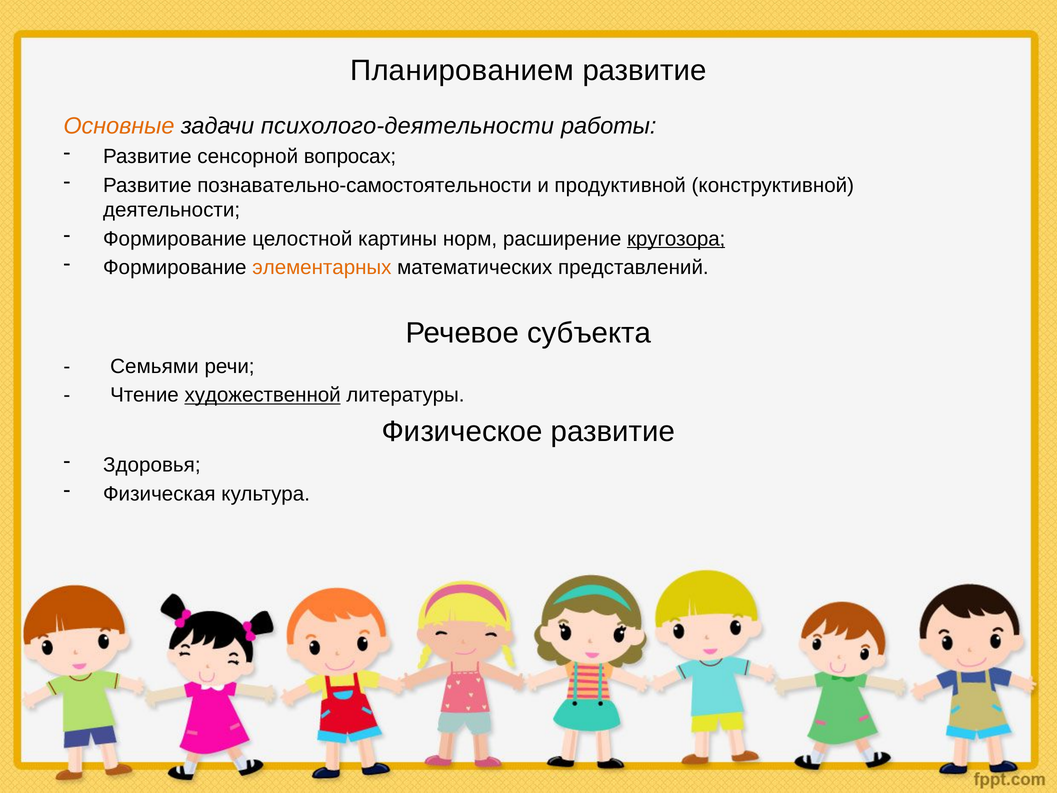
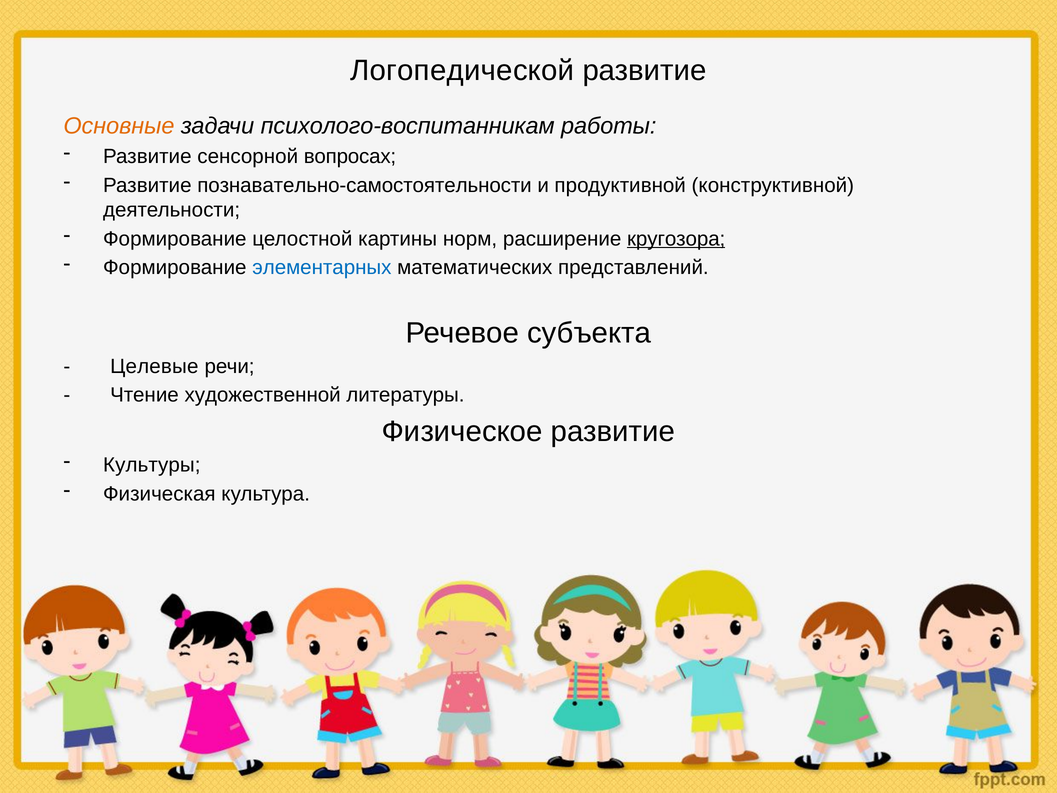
Планированием: Планированием -> Логопедической (462, 70)
психолого-деятельности: психолого-деятельности -> психолого-воспитанникам (408, 126)
элементарных colour: orange -> blue (322, 267)
Семьями: Семьями -> Целевые (154, 366)
художественной underline: present -> none (263, 395)
Здоровья: Здоровья -> Культуры (152, 465)
